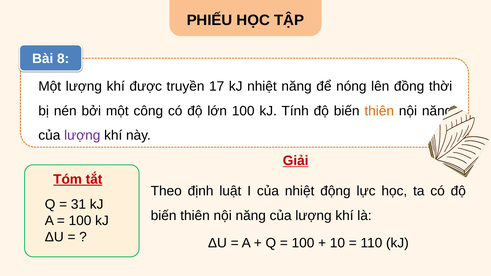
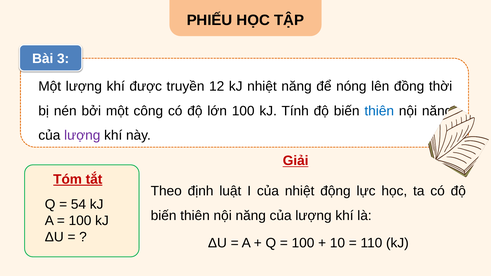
8: 8 -> 3 (63, 59)
17: 17 -> 12 (217, 86)
thiên colour: orange -> blue (379, 111)
31: 31 -> 54 (78, 204)
